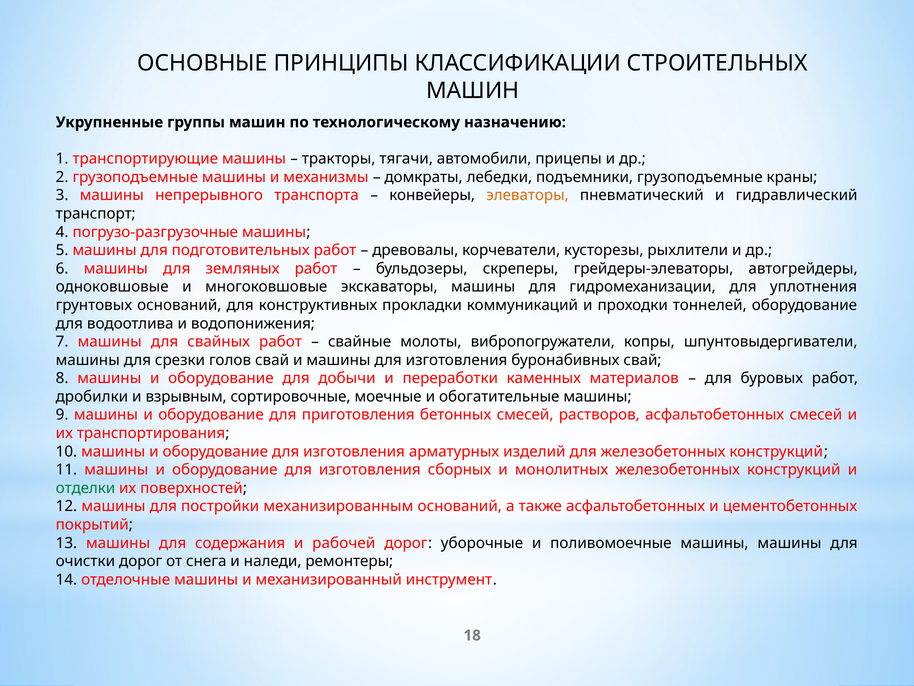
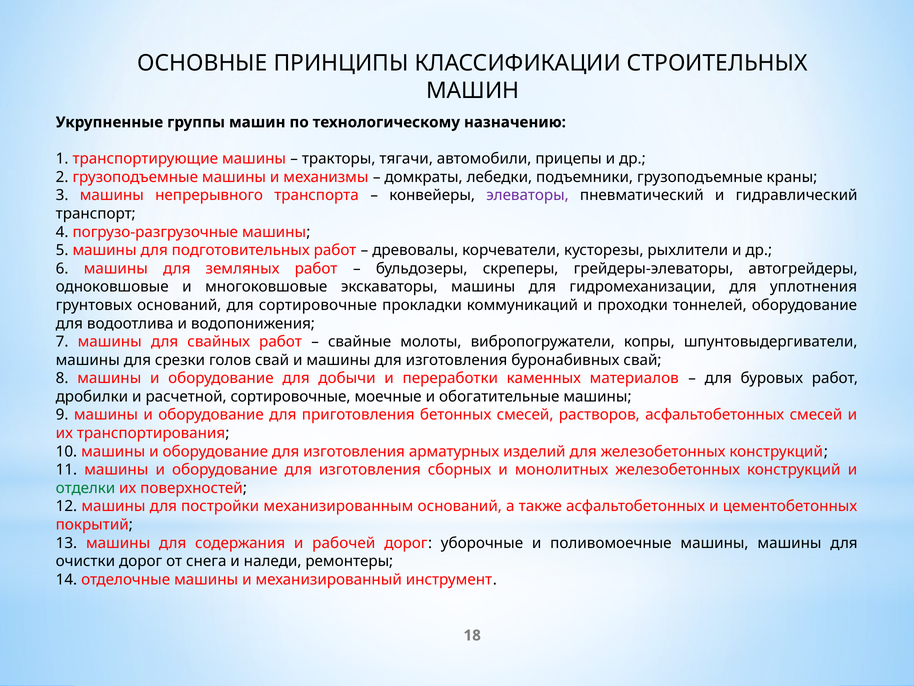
элеваторы colour: orange -> purple (528, 195)
для конструктивных: конструктивных -> сортировочные (318, 305)
взрывным: взрывным -> расчетной (186, 396)
